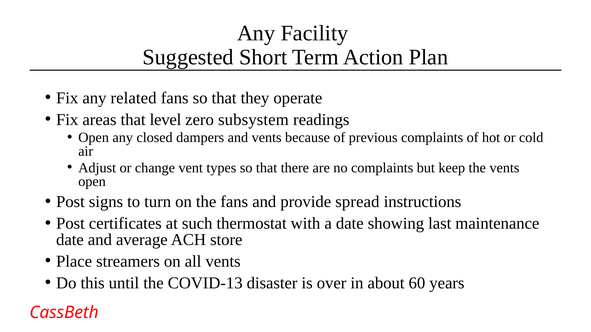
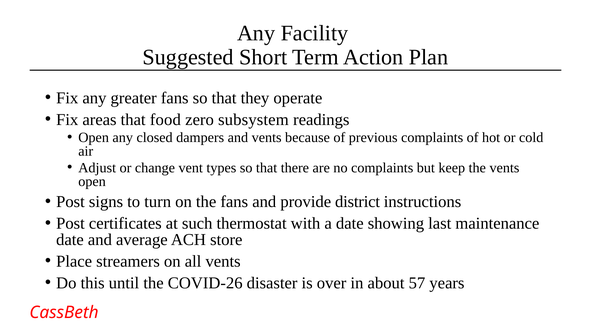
related: related -> greater (134, 98)
level: level -> food (165, 120)
spread: spread -> district (358, 202)
COVID-13: COVID-13 -> COVID-26 (205, 283)
60: 60 -> 57 (417, 283)
